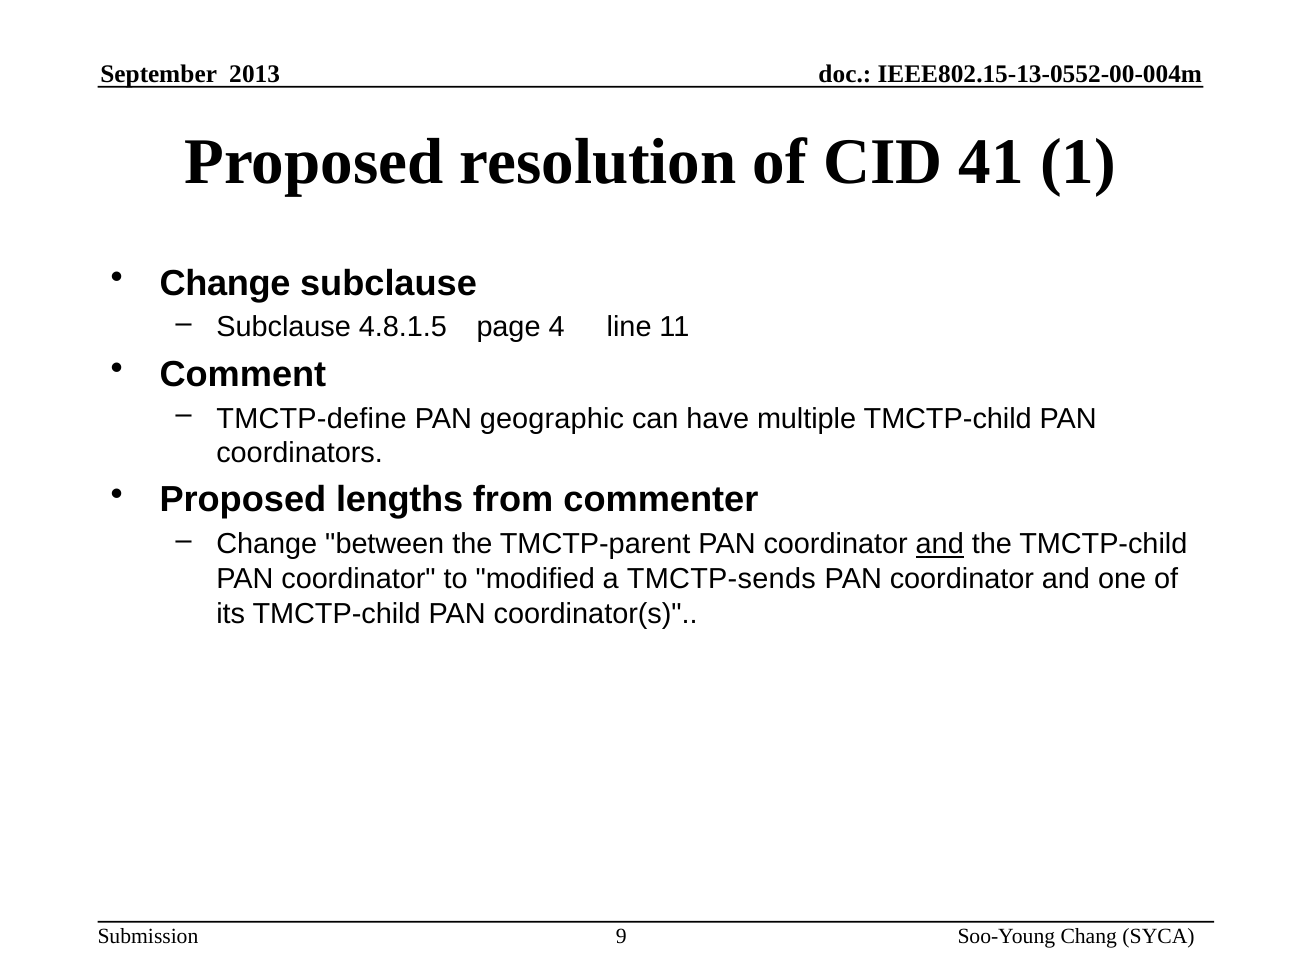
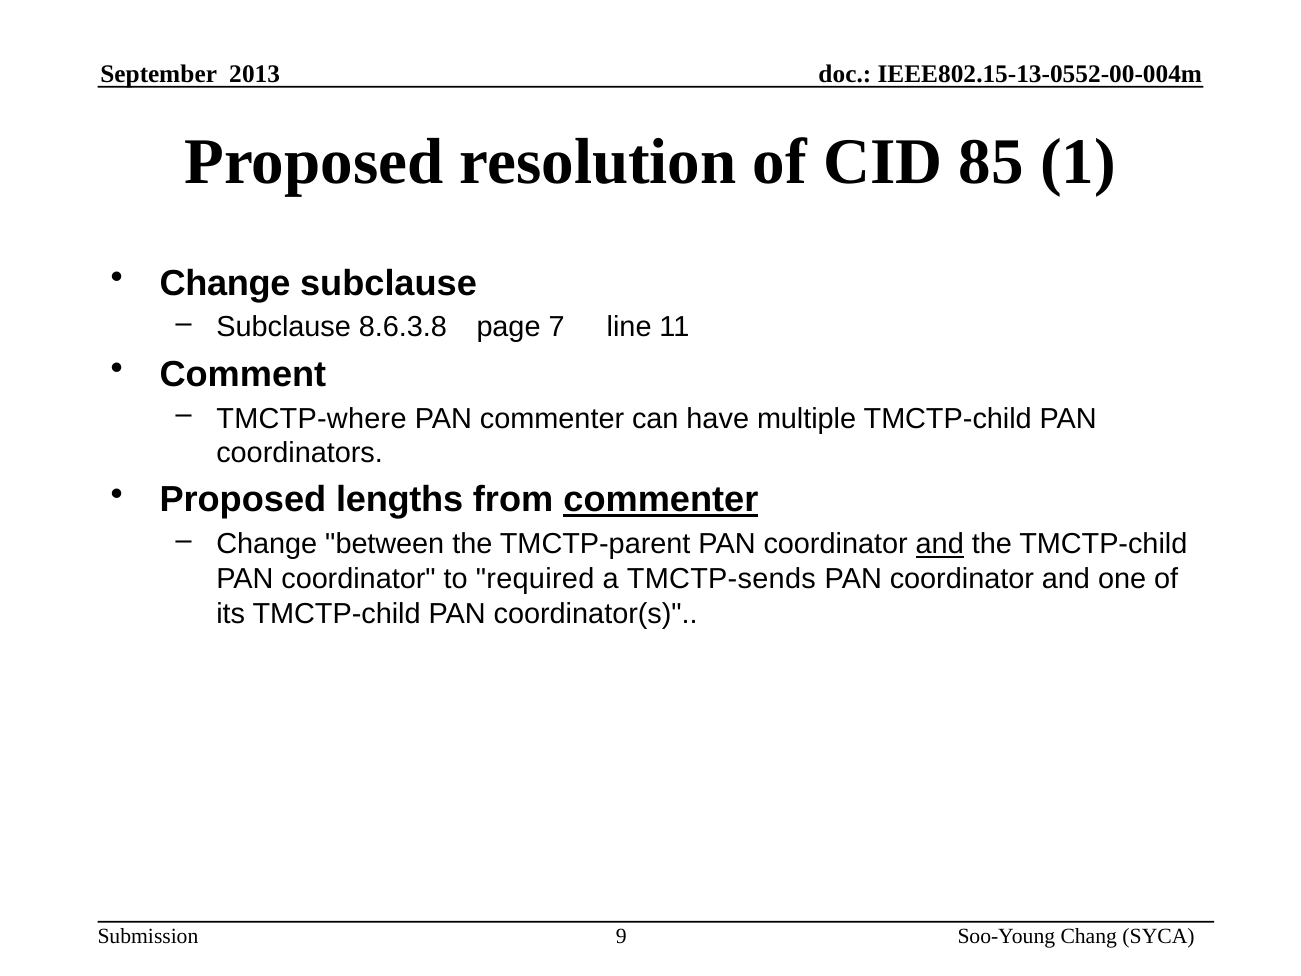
41: 41 -> 85 (991, 162)
4.8.1.5: 4.8.1.5 -> 8.6.3.8 (403, 327)
4: 4 -> 7 (557, 327)
TMCTP-define: TMCTP-define -> TMCTP-where (312, 418)
PAN geographic: geographic -> commenter (552, 418)
commenter underline: none -> present (661, 500)
modified: modified -> required (535, 579)
